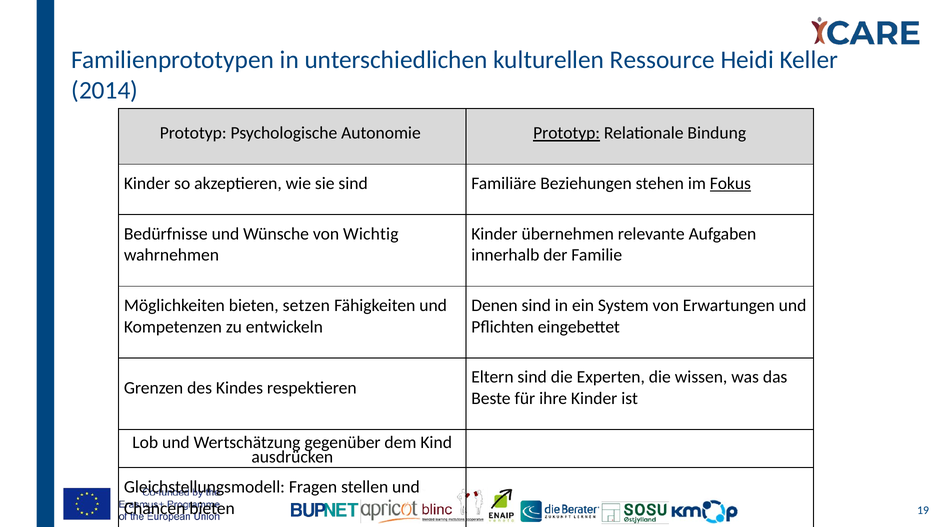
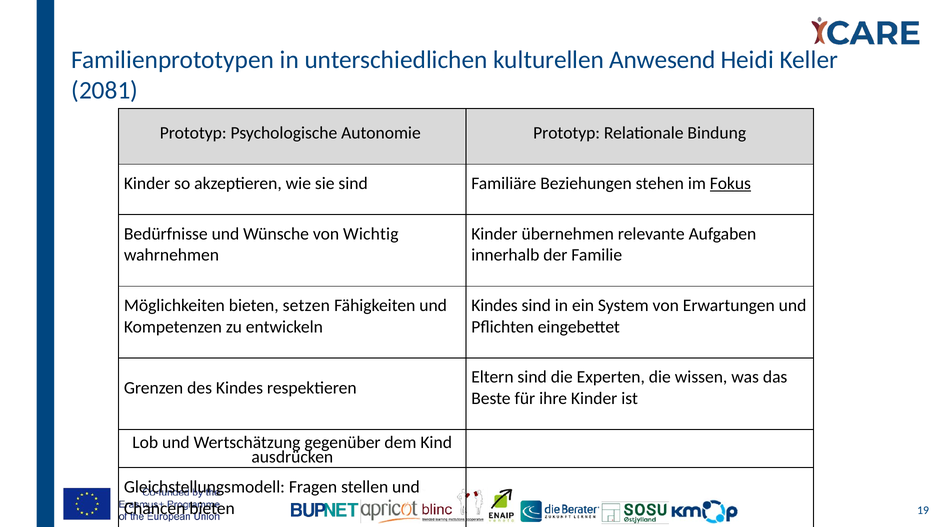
Ressource: Ressource -> Anwesend (662, 60)
2014: 2014 -> 2081 (105, 90)
Prototyp underline: present -> none (567, 133)
Denen: Denen -> Kindes (495, 305)
